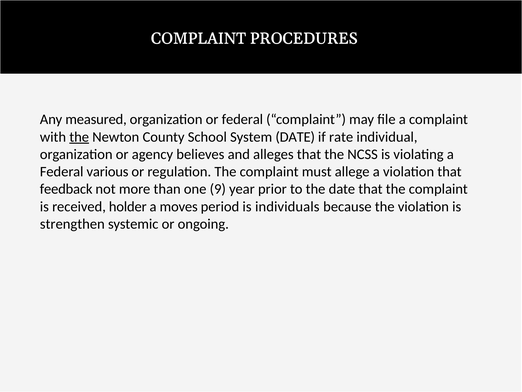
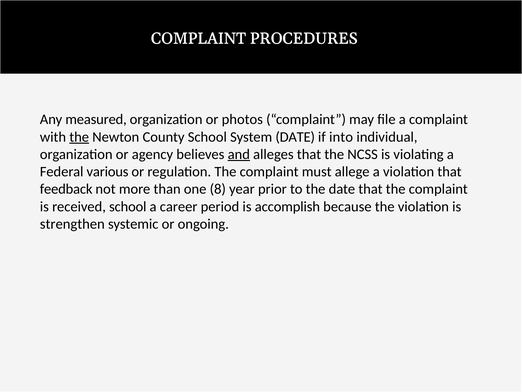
or federal: federal -> photos (242, 119)
rate: rate -> into (341, 137)
and underline: none -> present (239, 154)
9: 9 -> 8 (218, 189)
received holder: holder -> school (128, 206)
moves: moves -> career (179, 206)
individuals: individuals -> accomplish (287, 206)
